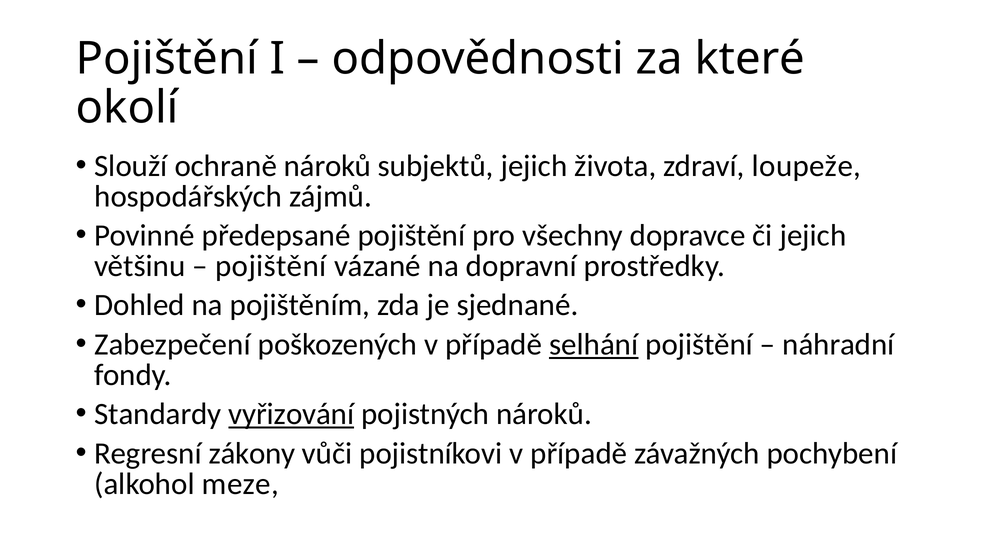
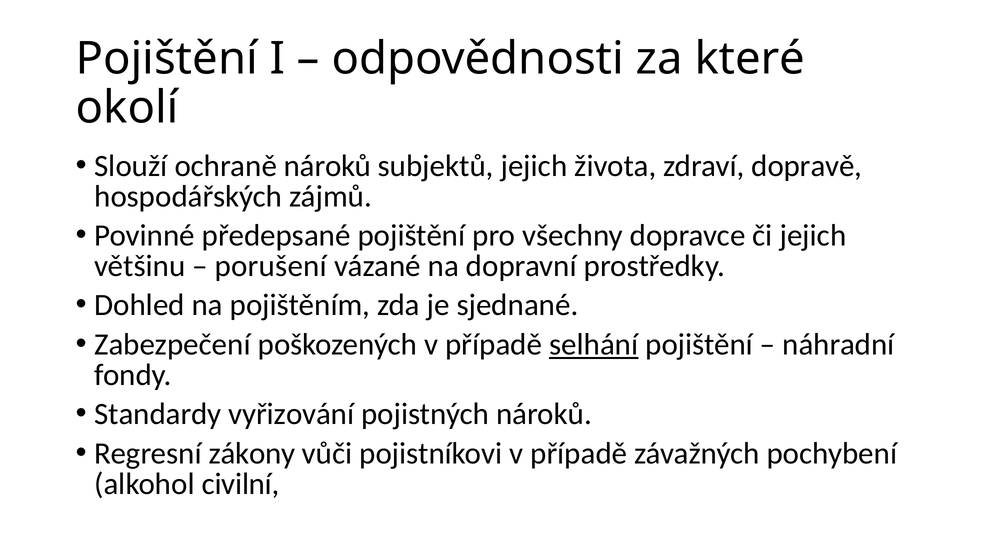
loupeže: loupeže -> dopravě (807, 166)
pojištění: pojištění -> porušení (271, 266)
vyřizování underline: present -> none (291, 415)
meze: meze -> civilní (241, 484)
